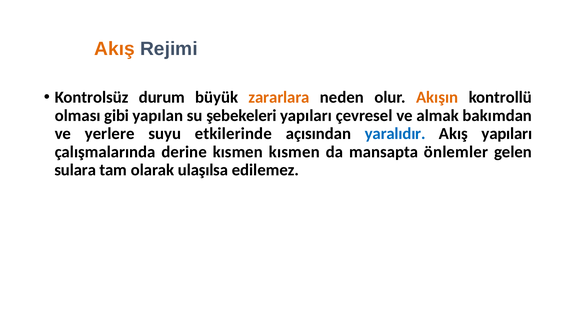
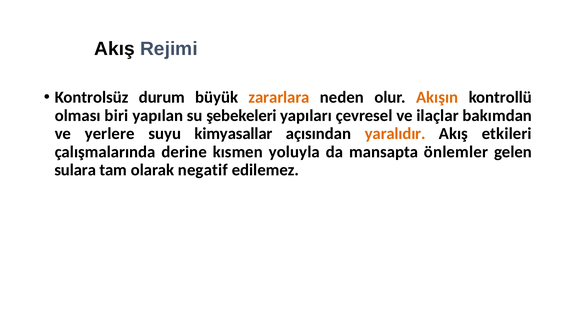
Akış colour: orange -> black (115, 49)
gibi: gibi -> biri (116, 116)
almak: almak -> ilaçlar (438, 116)
etkilerinde: etkilerinde -> kimyasallar (234, 134)
yaralıdır colour: blue -> orange (395, 134)
Akış yapıları: yapıları -> etkileri (507, 134)
kısmen kısmen: kısmen -> yoluyla (294, 152)
ulaşılsa: ulaşılsa -> negatif (203, 170)
